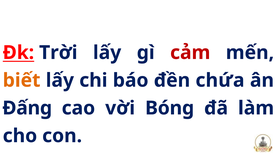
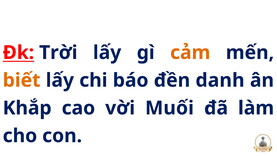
cảm colour: red -> orange (190, 53)
chứa: chứa -> danh (220, 80)
Đấng: Đấng -> Khắp (27, 108)
Bóng: Bóng -> Muối (170, 108)
